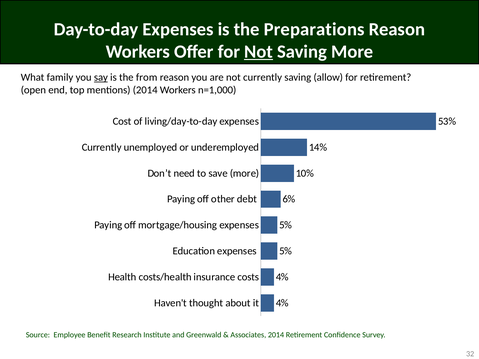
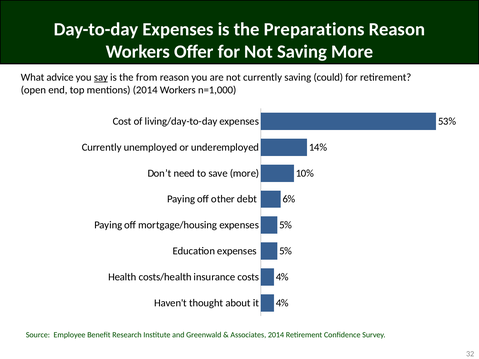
Not underline: present -> none (259, 52)
family: family -> advice (60, 77)
allow: allow -> could (328, 77)
